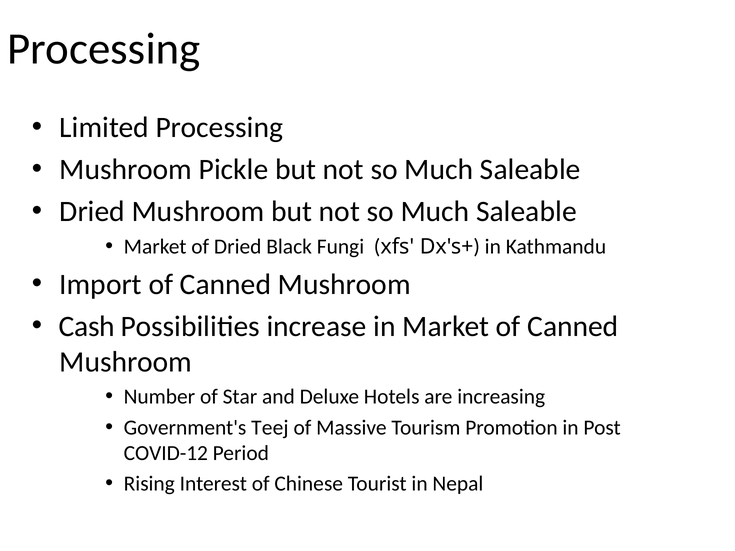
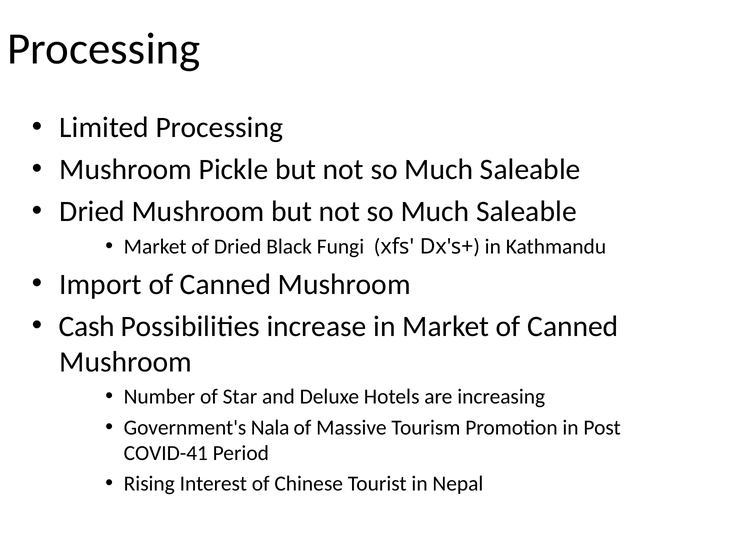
Teej: Teej -> Nala (270, 428)
COVID-12: COVID-12 -> COVID-41 (166, 453)
